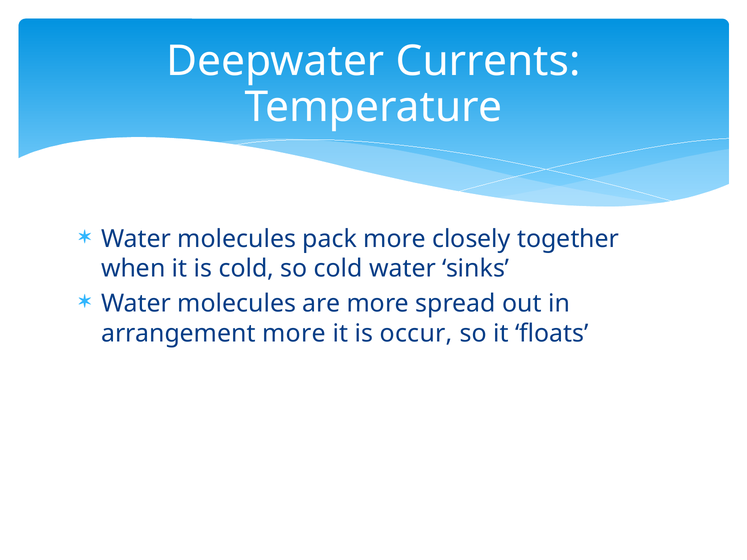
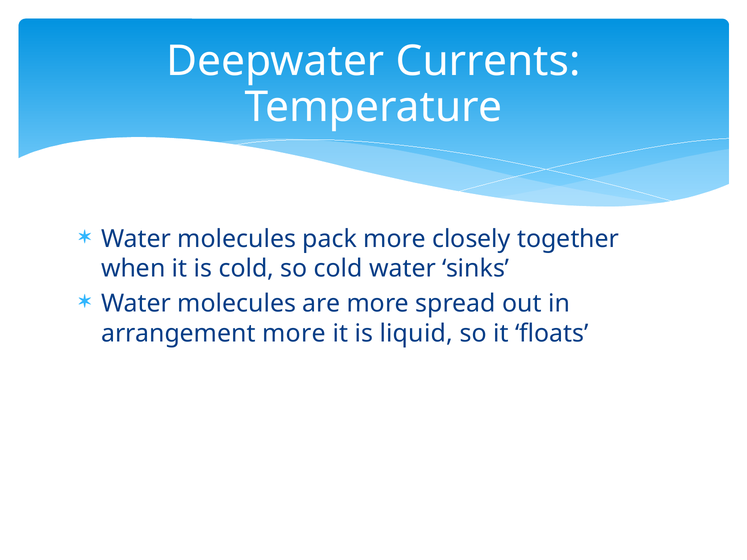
occur: occur -> liquid (416, 334)
